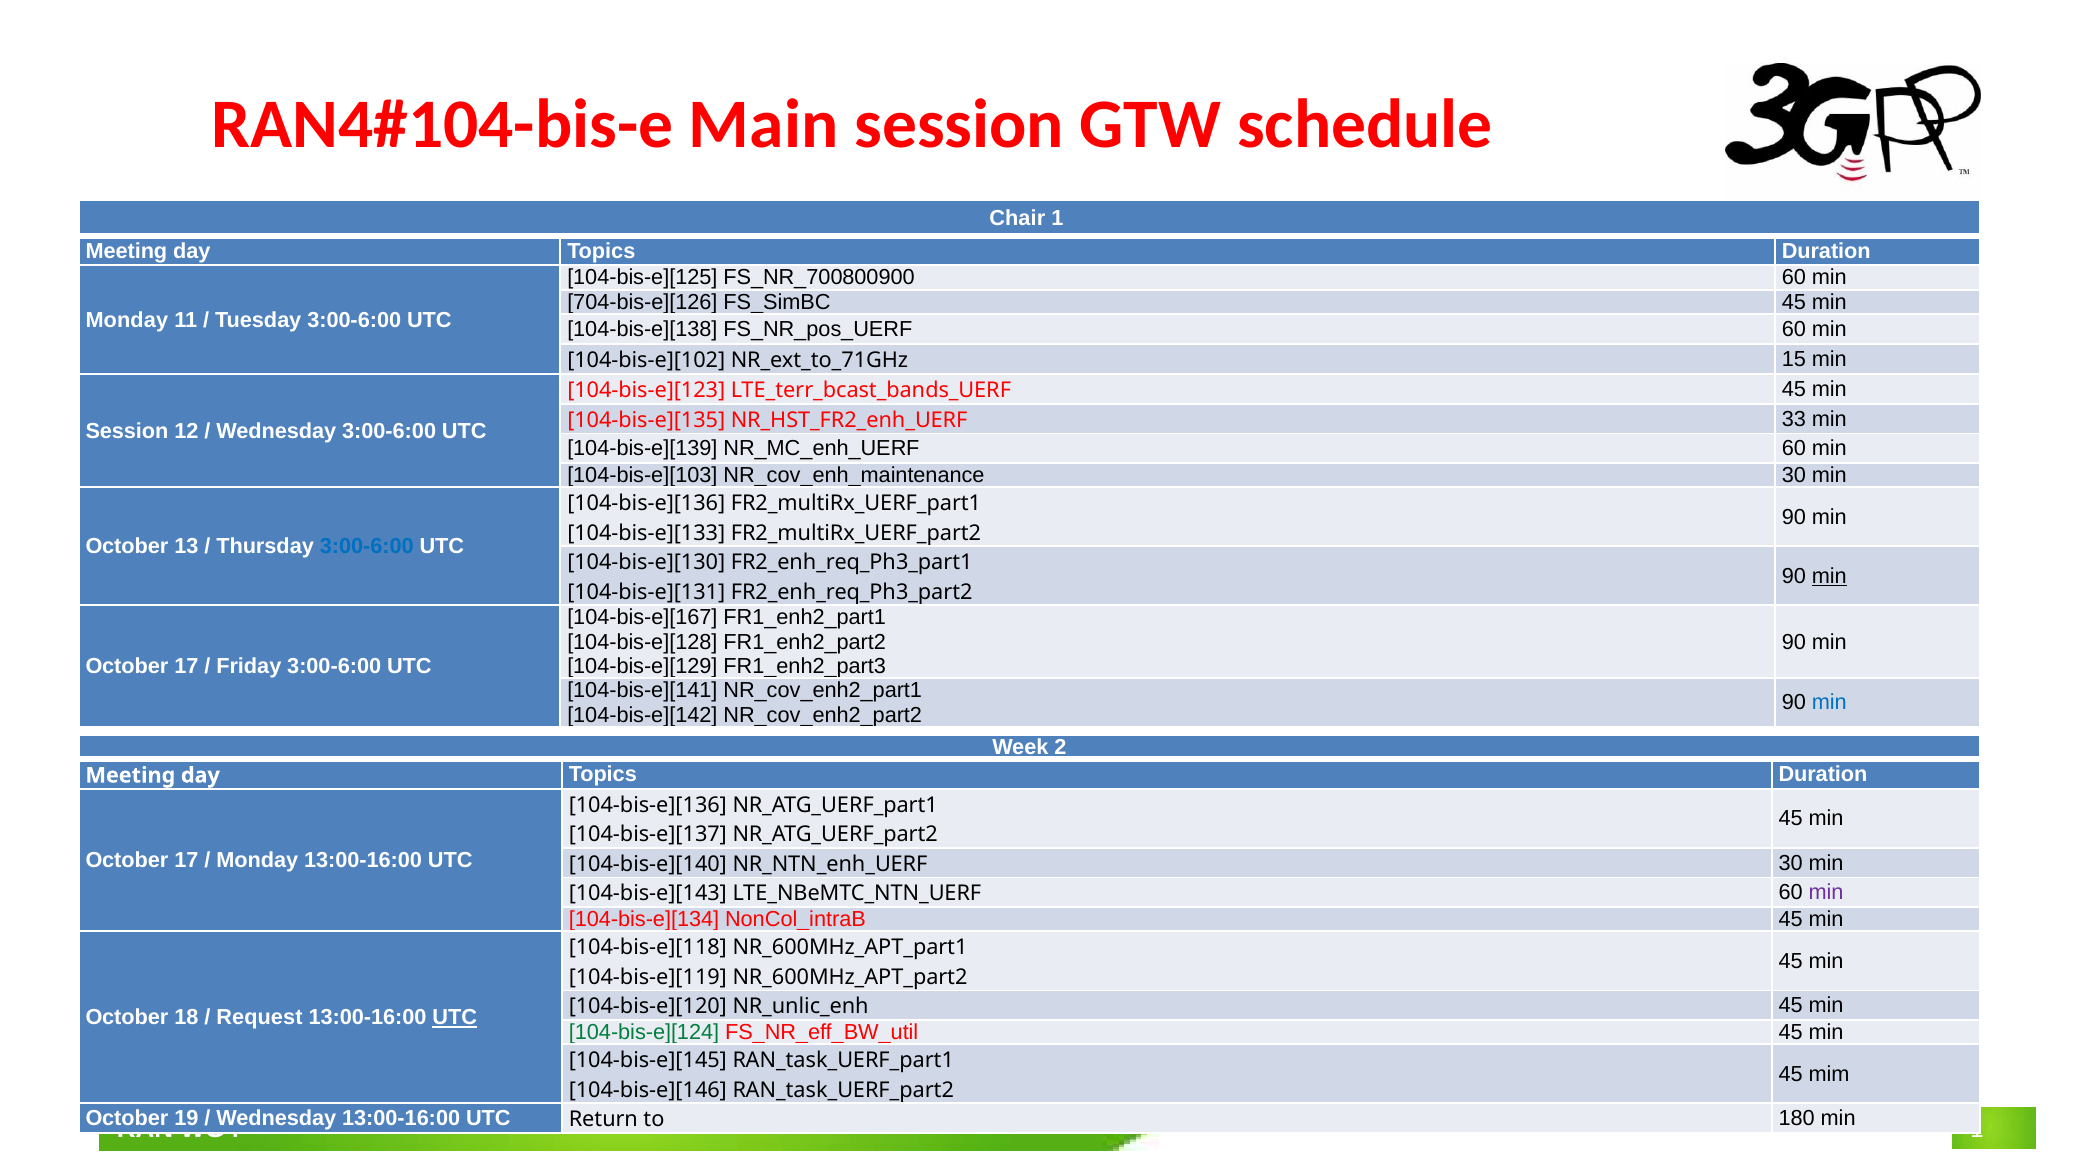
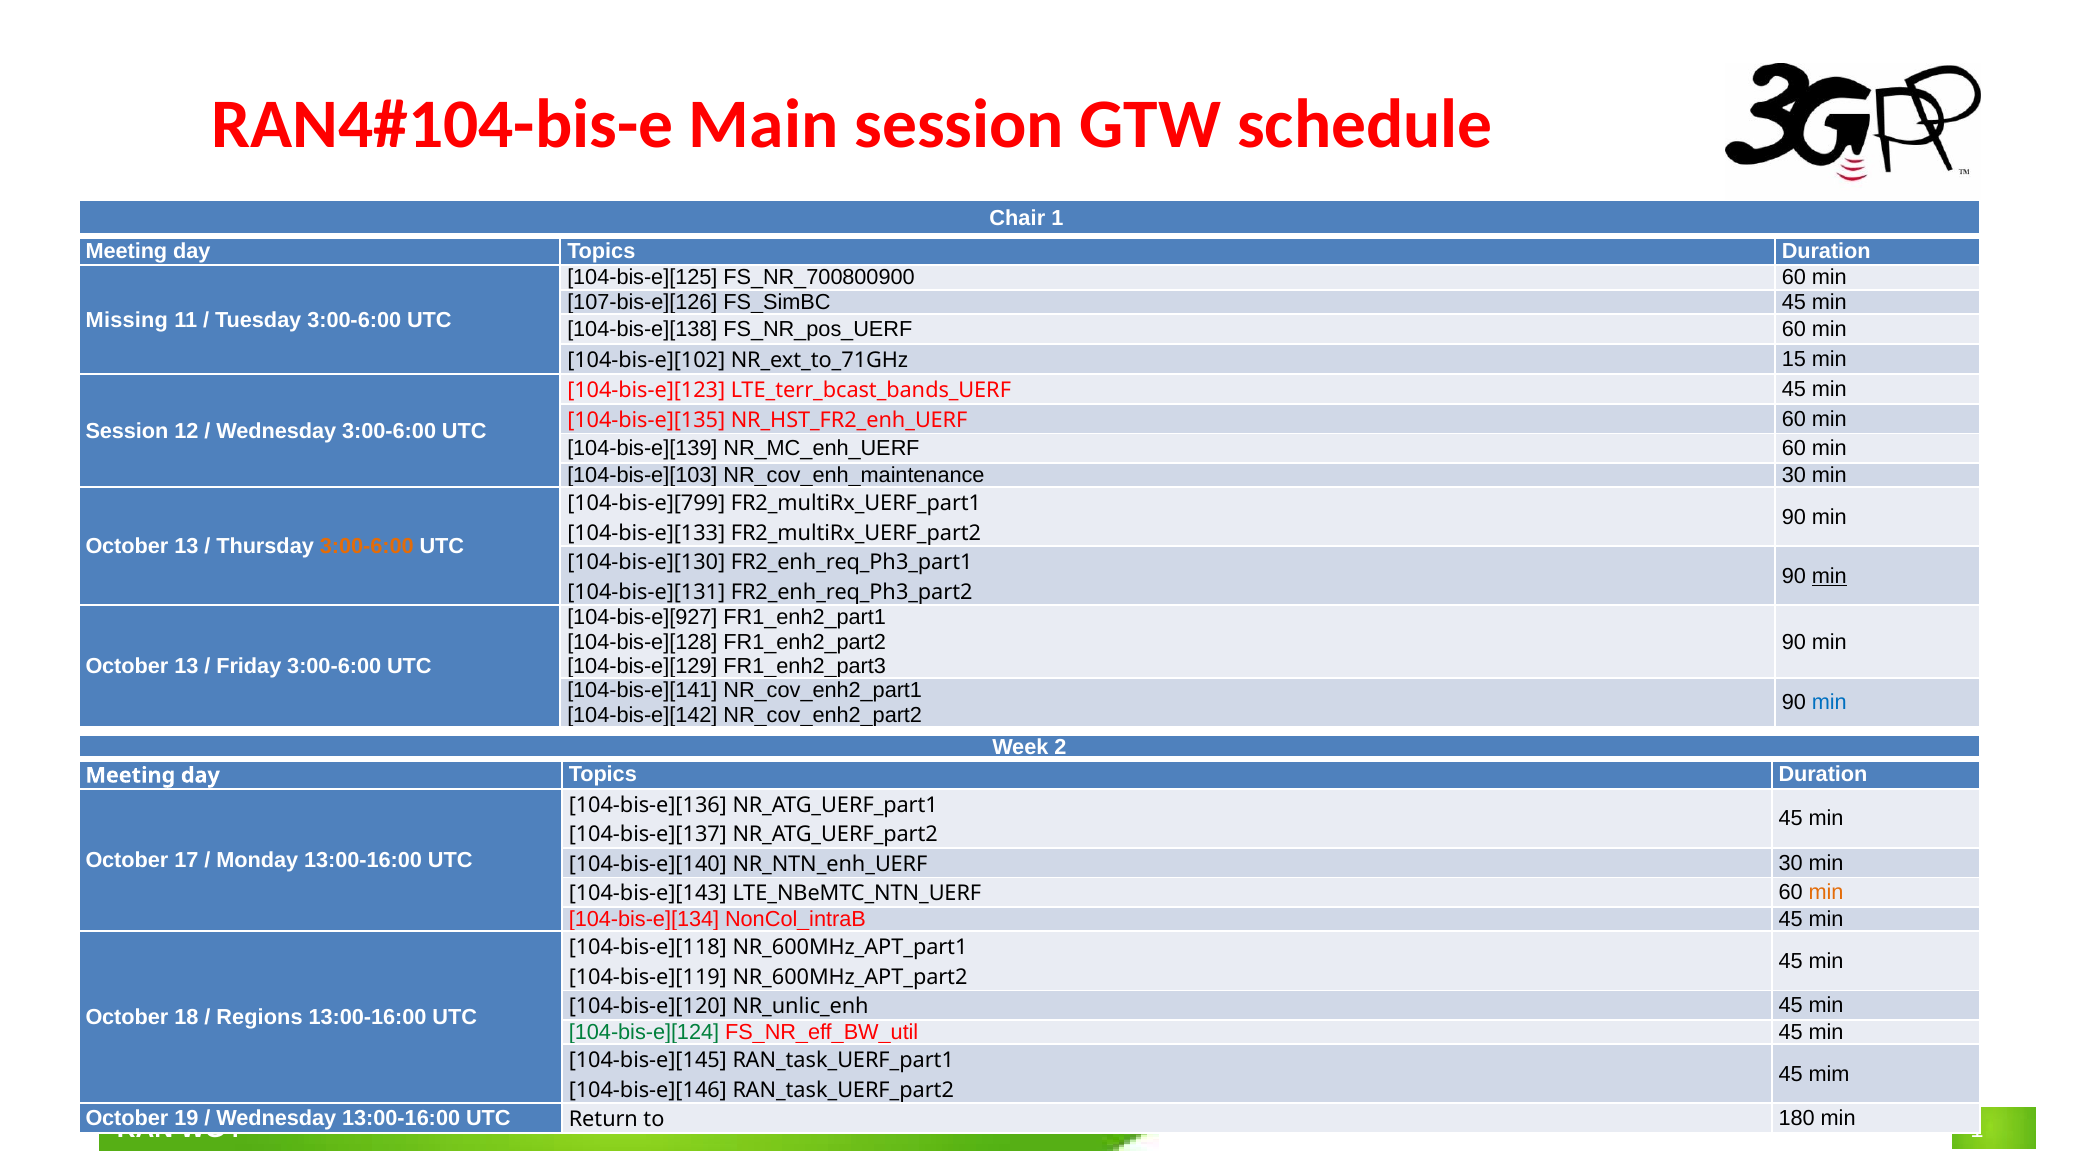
704-bis-e][126: 704-bis-e][126 -> 107-bis-e][126 (642, 302)
Monday: Monday -> Missing (127, 320)
33: 33 -> 60 (1794, 419)
104-bis-e][136: 104-bis-e][136 -> 104-bis-e][799 (646, 503)
3:00-6:00 colour: blue -> orange (367, 547)
104-bis-e][167: 104-bis-e][167 -> 104-bis-e][927 (642, 618)
17: 17 -> 13 (186, 666)
min colour: purple -> orange (1826, 892)
Request: Request -> Regions (259, 1017)
UTC underline: present -> none (455, 1017)
